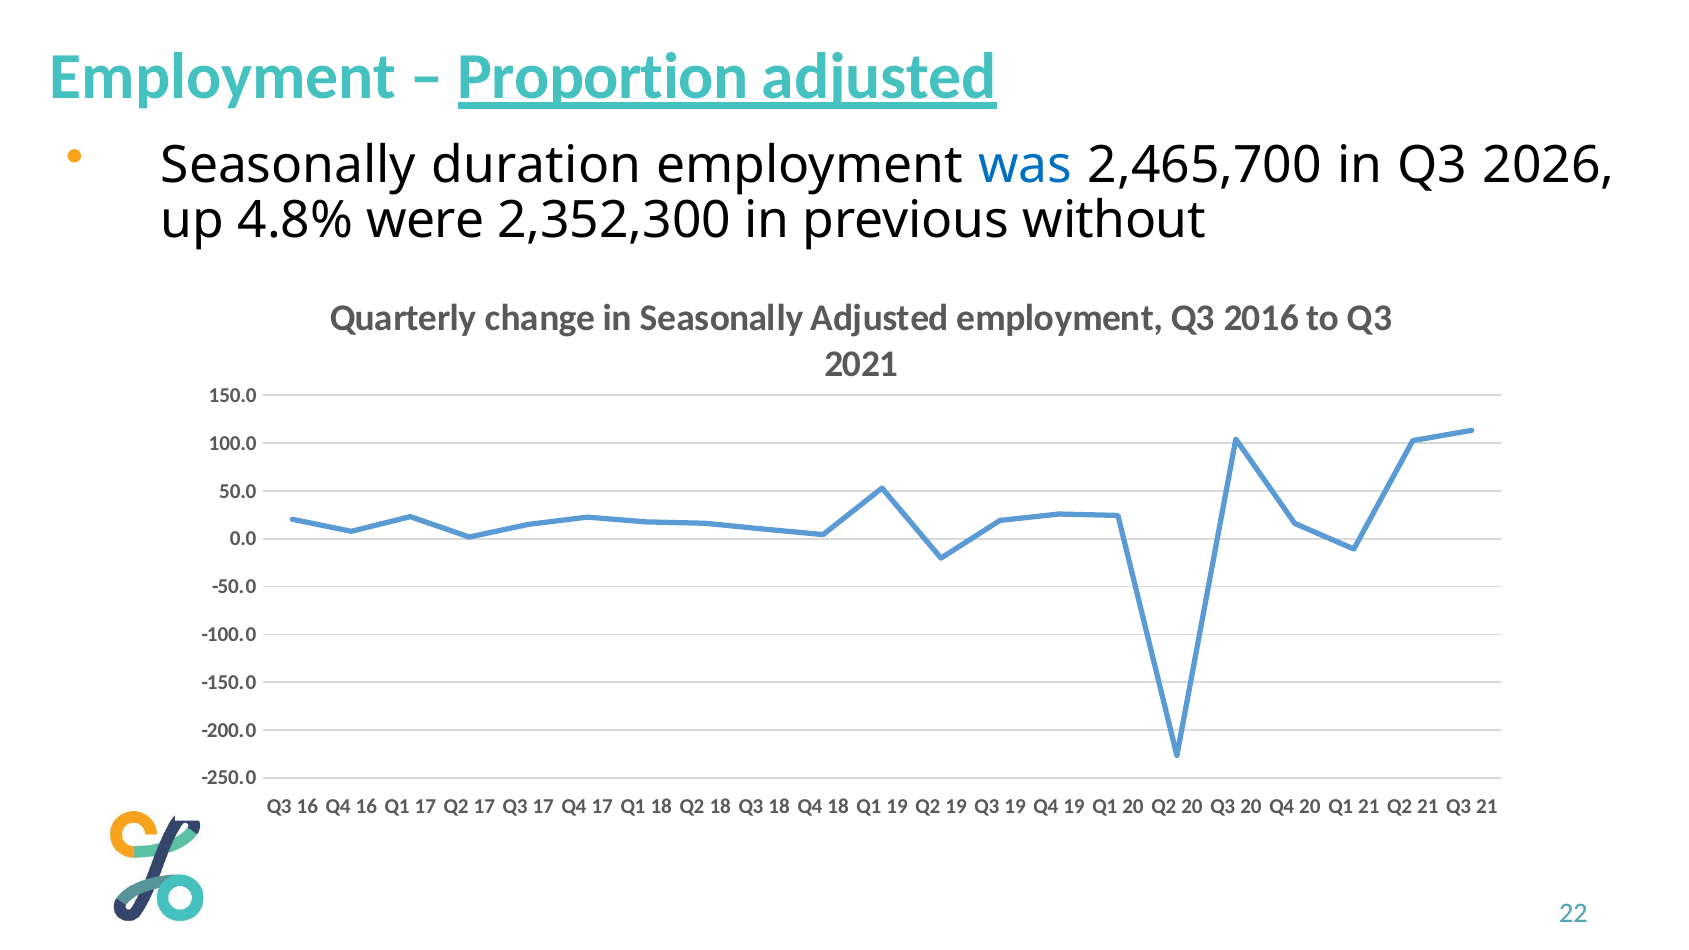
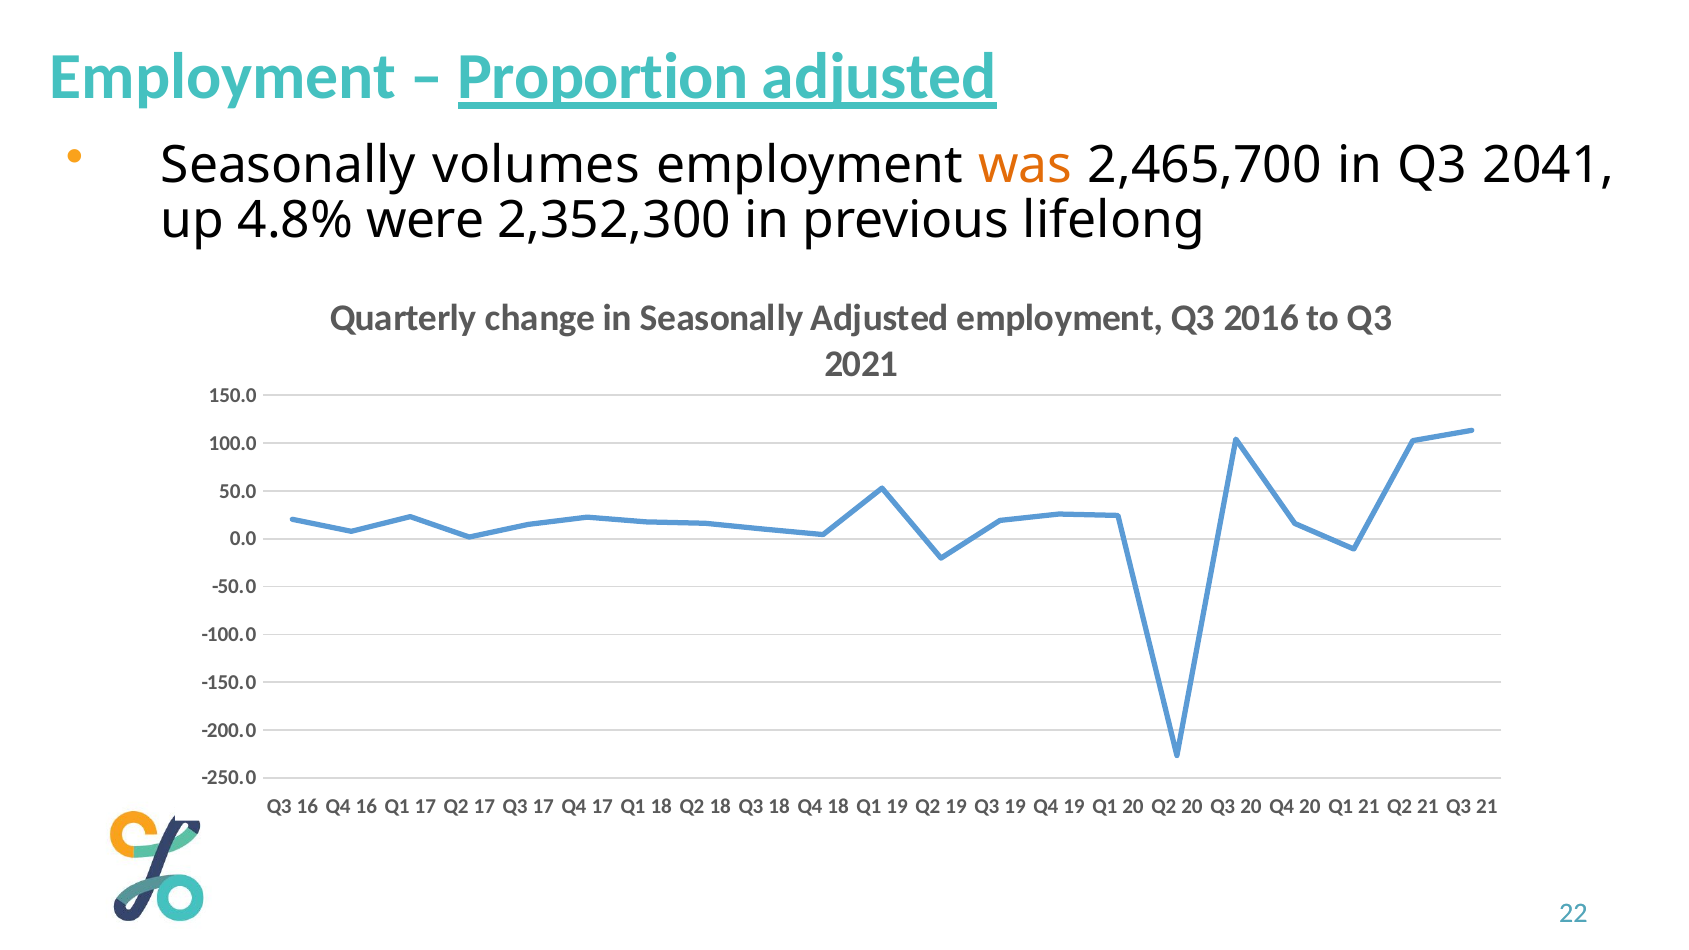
duration: duration -> volumes (536, 165)
was colour: blue -> orange (1025, 165)
2026: 2026 -> 2041 (1548, 165)
without: without -> lifelong (1114, 221)
